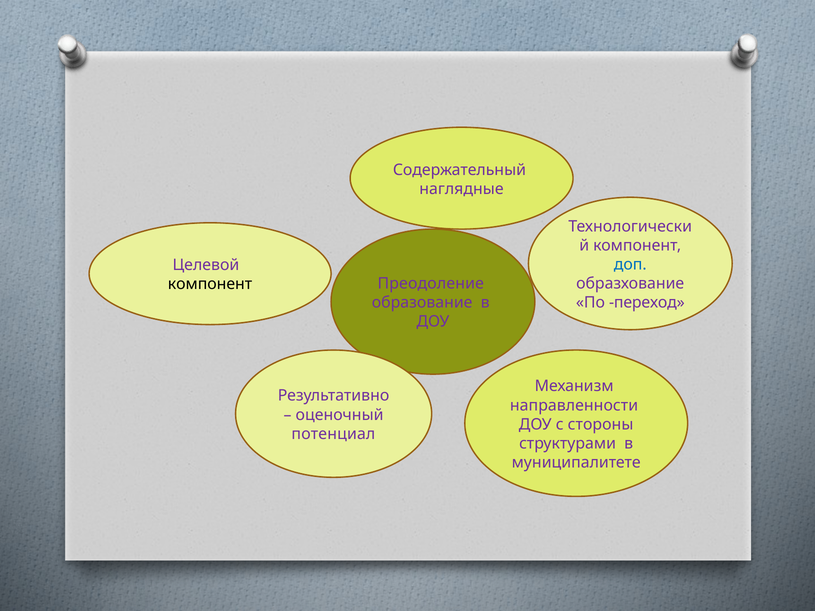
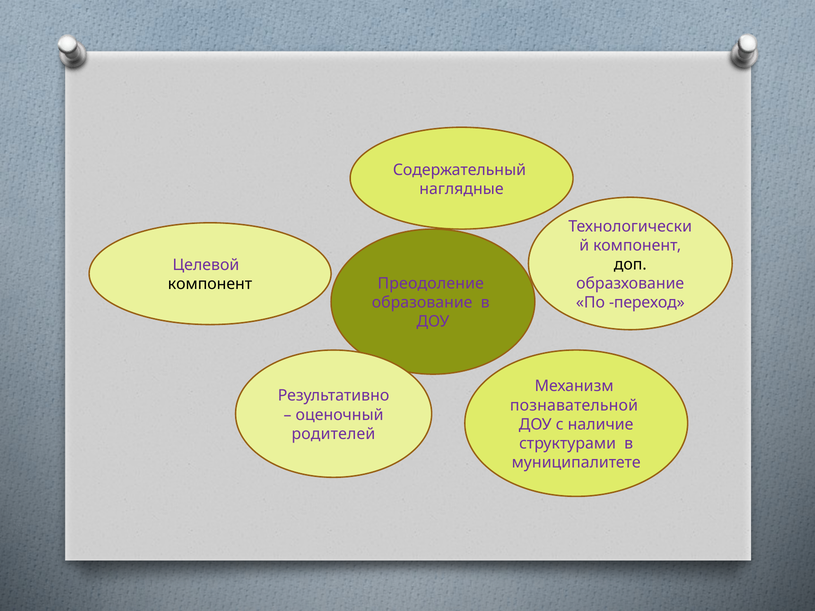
доп colour: blue -> black (630, 265)
направленности: направленности -> познавательной (574, 405)
стороны: стороны -> наличие (601, 424)
потенциал: потенциал -> родителей (333, 434)
